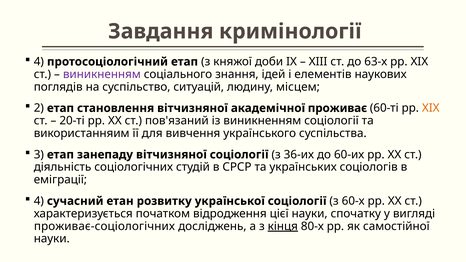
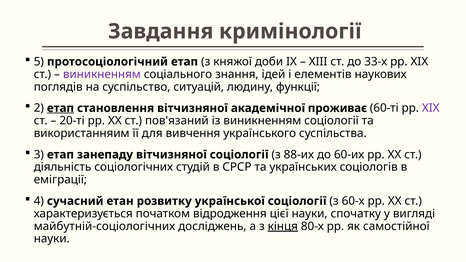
4: 4 -> 5 (39, 62)
63-х: 63-х -> 33-х (376, 62)
місцем: місцем -> функції (298, 87)
етап underline: none -> present (60, 108)
XIX colour: orange -> purple (431, 108)
36-их: 36-их -> 88-их (299, 155)
проживає-соціологічних: проживає-соціологічних -> майбутній-соціологічних (104, 226)
